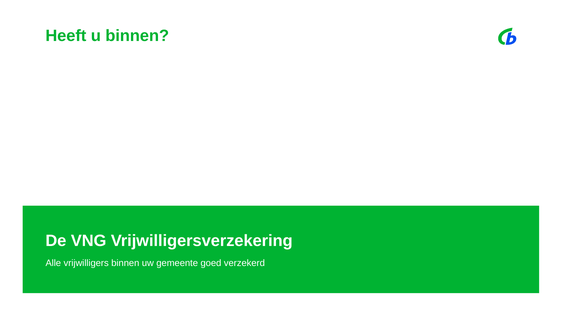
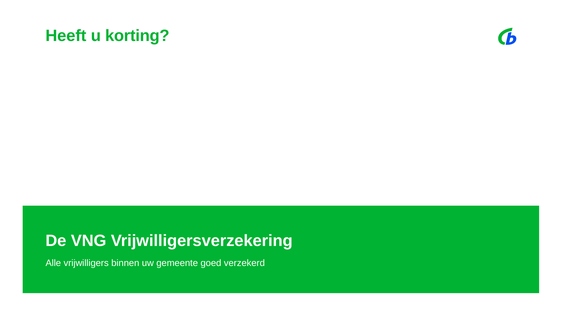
u binnen: binnen -> korting (137, 36)
